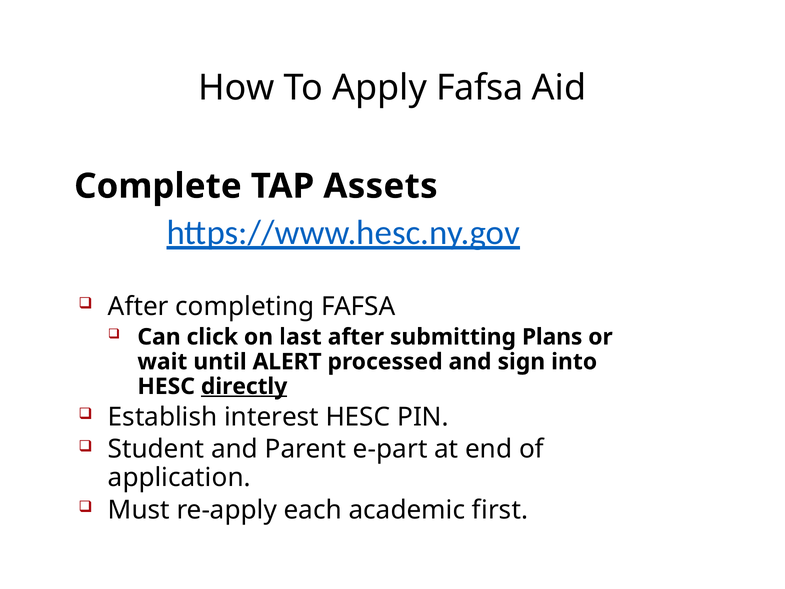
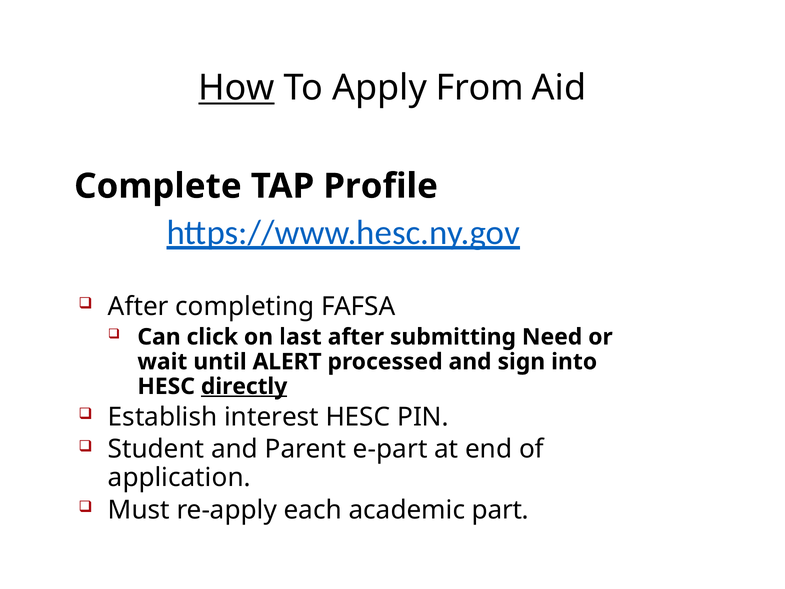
How underline: none -> present (237, 88)
Apply Fafsa: Fafsa -> From (480, 88)
Assets: Assets -> Profile (381, 186)
Plans: Plans -> Need (552, 337)
first: first -> part (500, 510)
